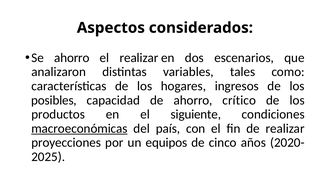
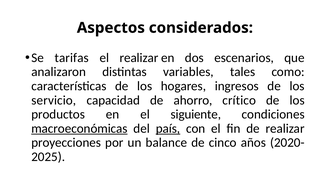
Se ahorro: ahorro -> tarifas (72, 58)
posibles: posibles -> servicio (54, 100)
país underline: none -> present (168, 128)
equipos: equipos -> balance (166, 142)
